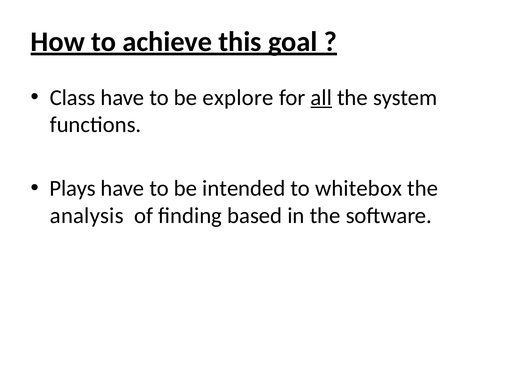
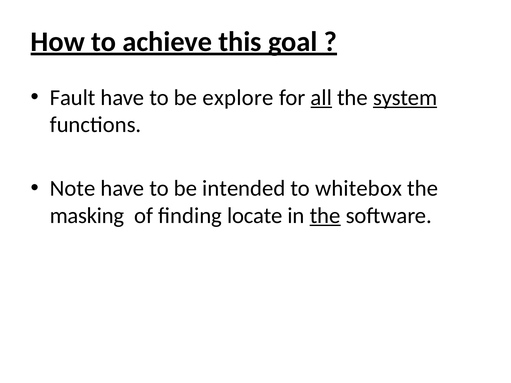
Class: Class -> Fault (73, 98)
system underline: none -> present (405, 98)
Plays: Plays -> Note (73, 188)
analysis: analysis -> masking (87, 216)
based: based -> locate (255, 216)
the underline: none -> present (325, 216)
